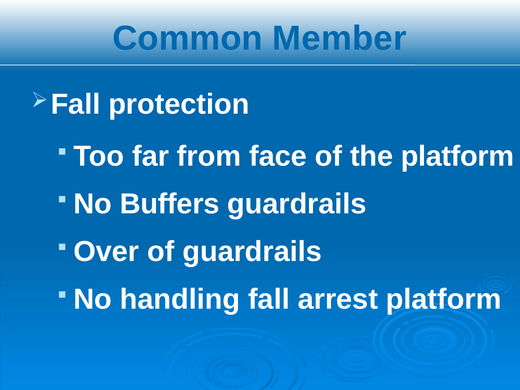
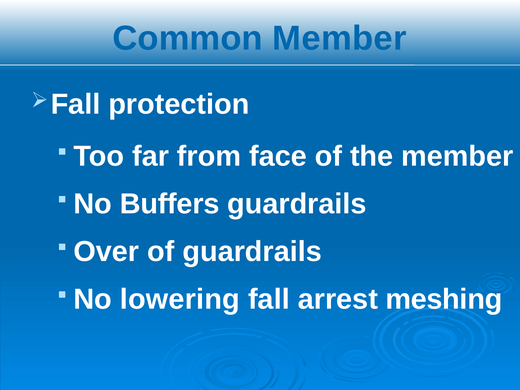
the platform: platform -> member (457, 156)
handling: handling -> lowering (180, 299)
arrest platform: platform -> meshing (444, 299)
